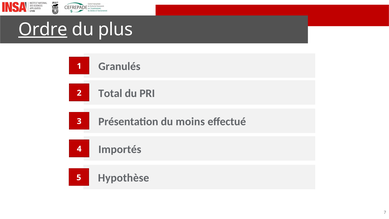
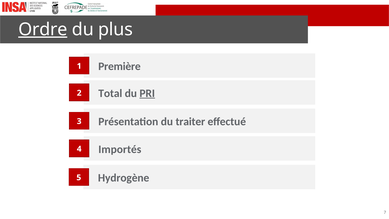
Granulés: Granulés -> Première (119, 66)
PRI underline: none -> present (147, 93)
moins: moins -> traiter (190, 122)
Hypothèse: Hypothèse -> Hydrogène (124, 178)
